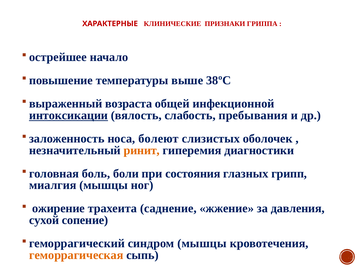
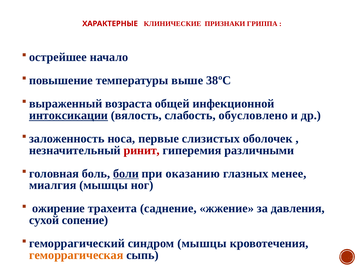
пребывания: пребывания -> обусловлено (253, 115)
болеют: болеют -> первые (159, 139)
ринит colour: orange -> red (142, 150)
диагностики: диагностики -> различными (259, 150)
боли underline: none -> present (126, 174)
состояния: состояния -> оказанию (193, 174)
грипп: грипп -> менее (289, 174)
